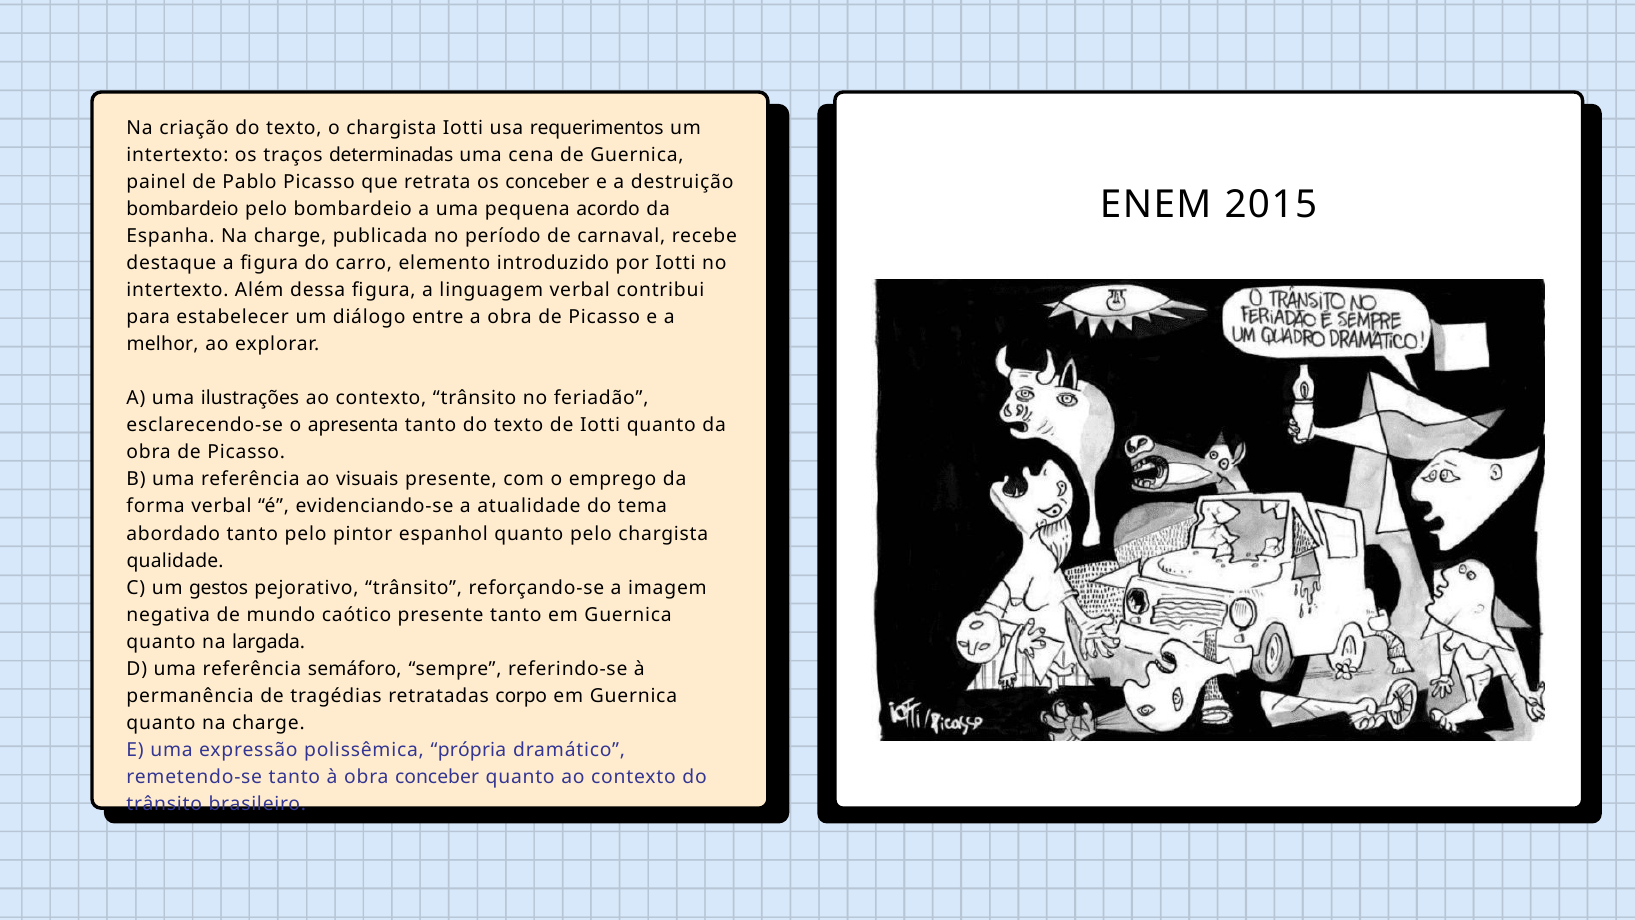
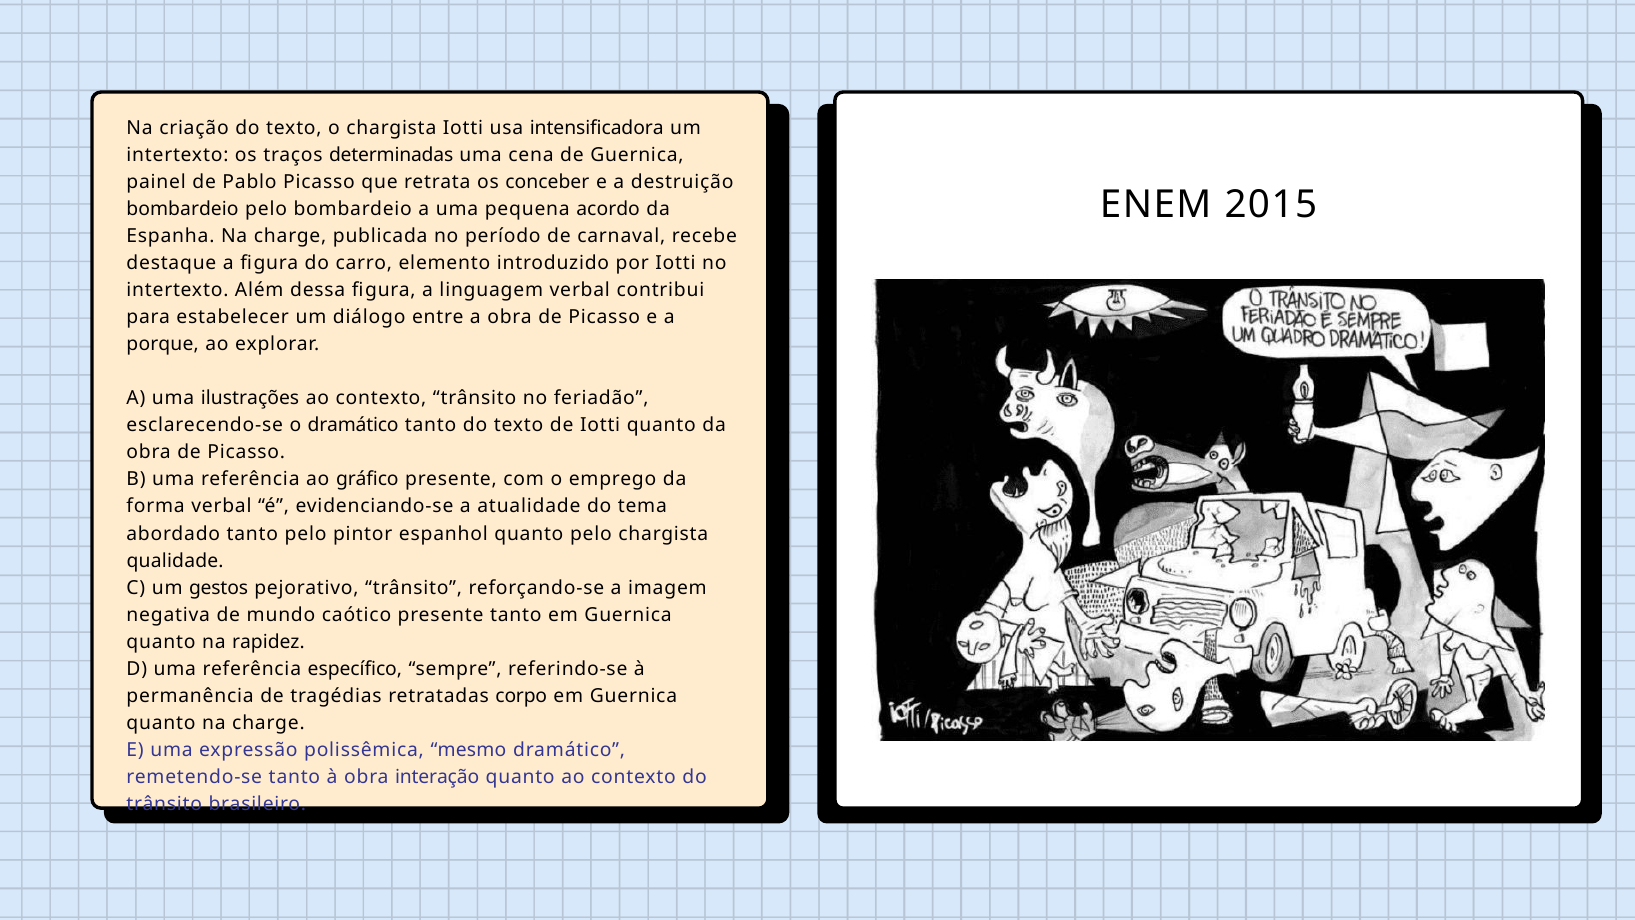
requerimentos: requerimentos -> intensificadora (597, 128)
melhor: melhor -> porque (163, 344)
o apresenta: apresenta -> dramático (353, 425)
visuais: visuais -> gráfico (367, 479)
largada: largada -> rapidez (268, 642)
semáforo: semáforo -> específico (355, 669)
própria: própria -> mesmo (468, 750)
obra conceber: conceber -> interação (437, 777)
